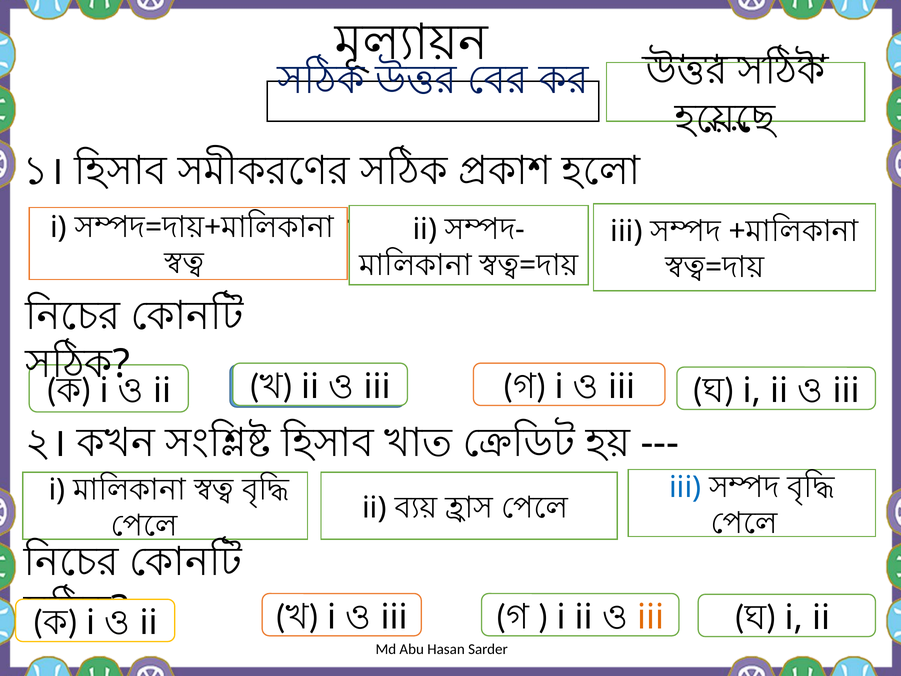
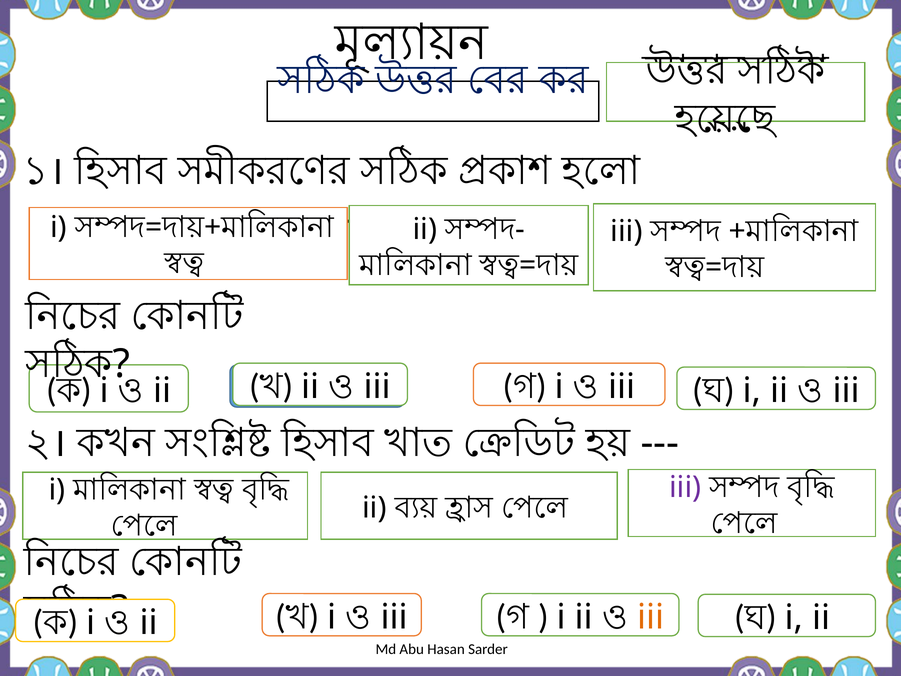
iii colour: blue -> purple (685, 487)
